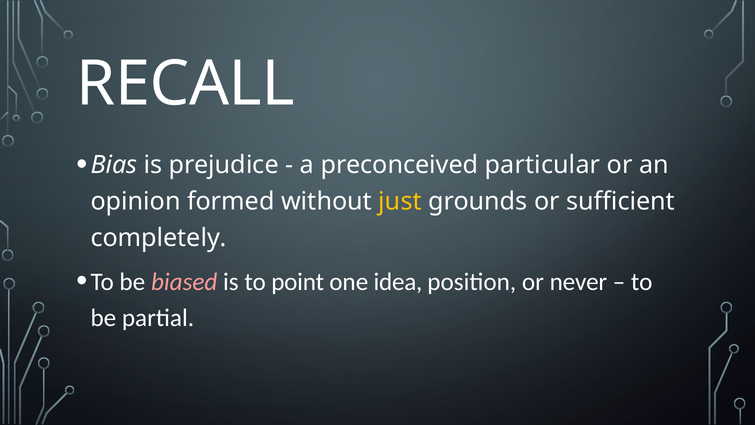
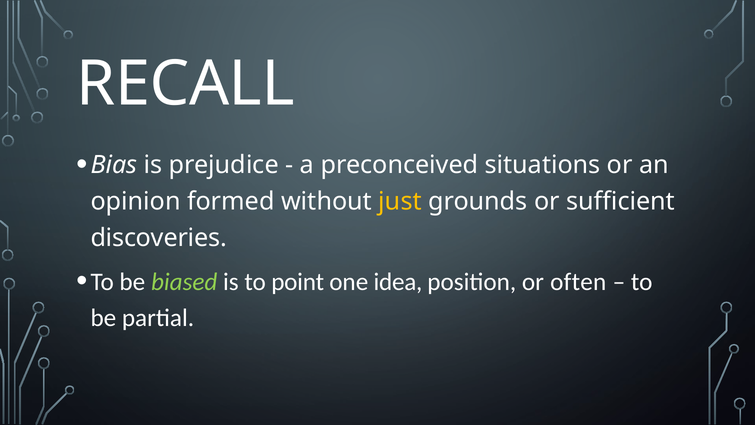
particular: particular -> situations (543, 165)
completely: completely -> discoveries (159, 238)
biased colour: pink -> light green (184, 282)
never: never -> often (578, 282)
